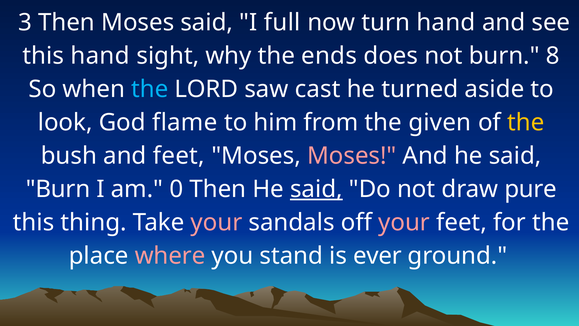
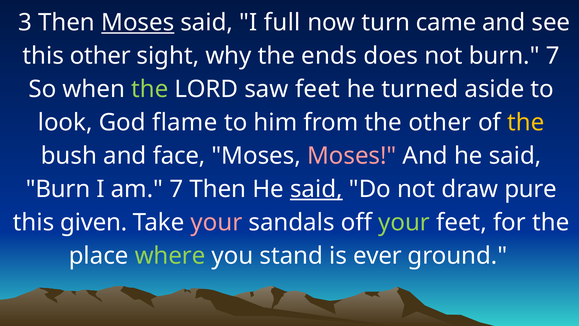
Moses underline: none -> present (138, 23)
turn hand: hand -> came (446, 23)
this hand: hand -> other (100, 56)
burn 8: 8 -> 7 (553, 56)
the colour: light blue -> light green (150, 89)
saw cast: cast -> feet (317, 89)
the given: given -> other (440, 122)
and feet: feet -> face (179, 156)
am 0: 0 -> 7 (176, 189)
thing: thing -> given (94, 222)
your colour: pink -> light green (404, 222)
where colour: pink -> light green (170, 255)
